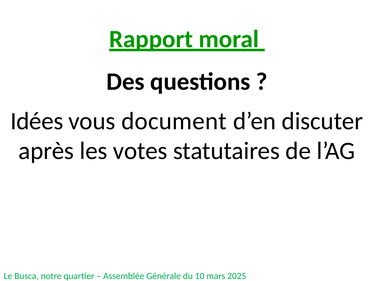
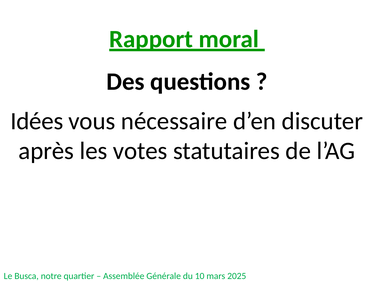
document: document -> nécessaire (174, 121)
